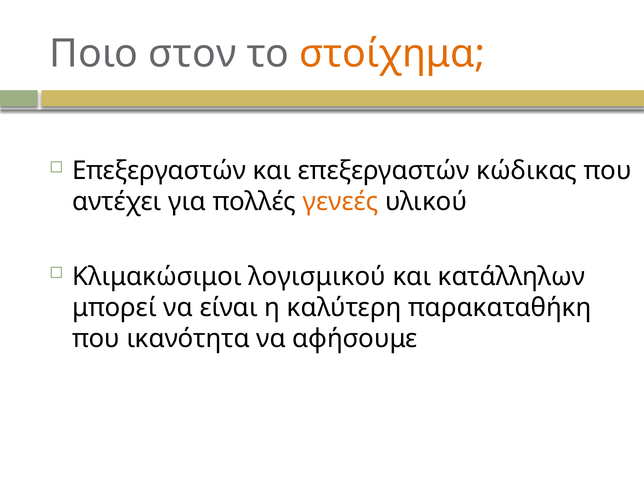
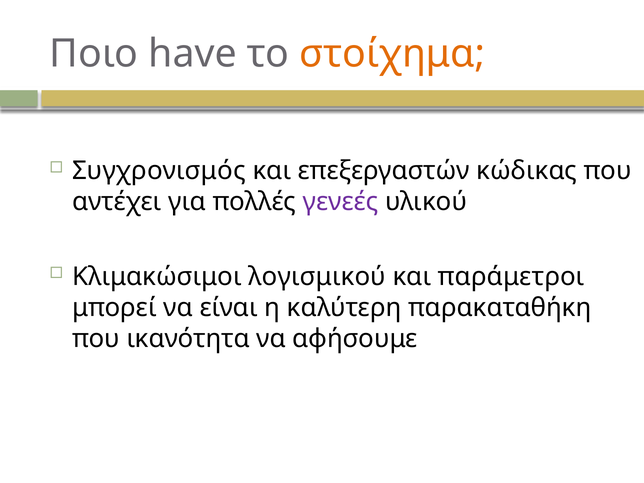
στον: στον -> have (193, 54)
Επεξεργαστών: Επεξεργαστών -> Συγχρονισμός (159, 171)
γενεές colour: orange -> purple (341, 202)
κατάλληλων: κατάλληλων -> παράμετροι (511, 277)
